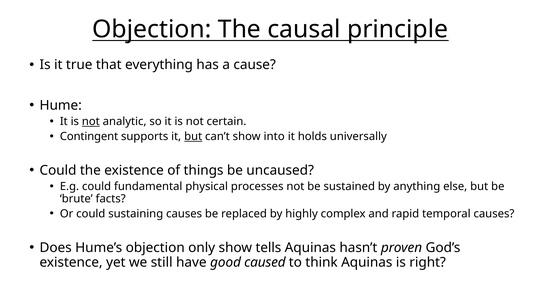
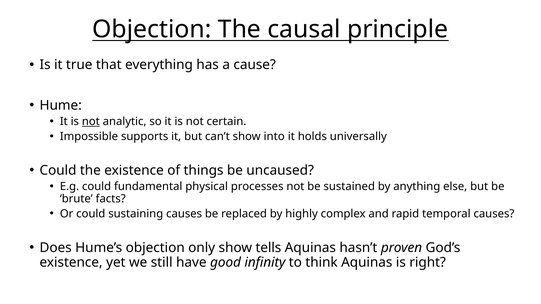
Contingent: Contingent -> Impossible (89, 137)
but underline: present -> none (193, 137)
caused: caused -> infinity (265, 262)
